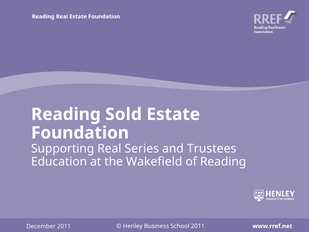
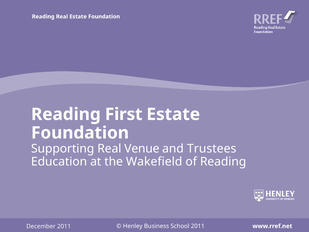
Sold: Sold -> First (124, 114)
Series: Series -> Venue (142, 149)
